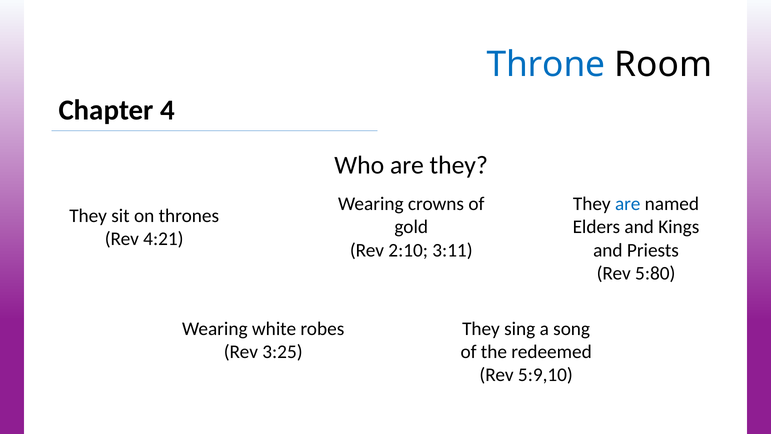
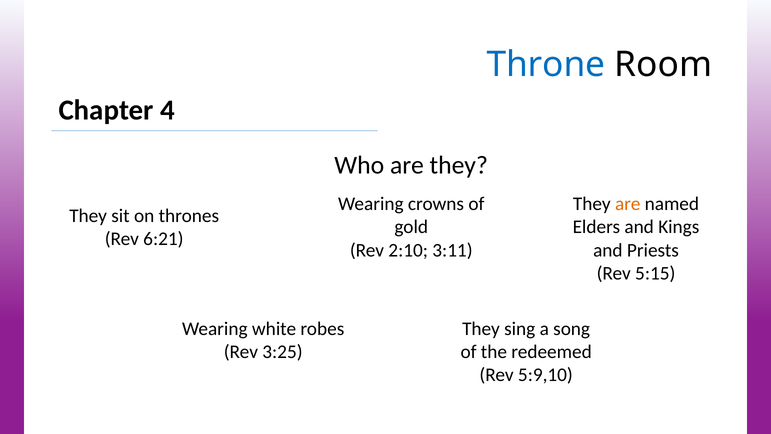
are colour: blue -> orange (628, 204)
4:21: 4:21 -> 6:21 (163, 239)
5:80: 5:80 -> 5:15 (655, 273)
